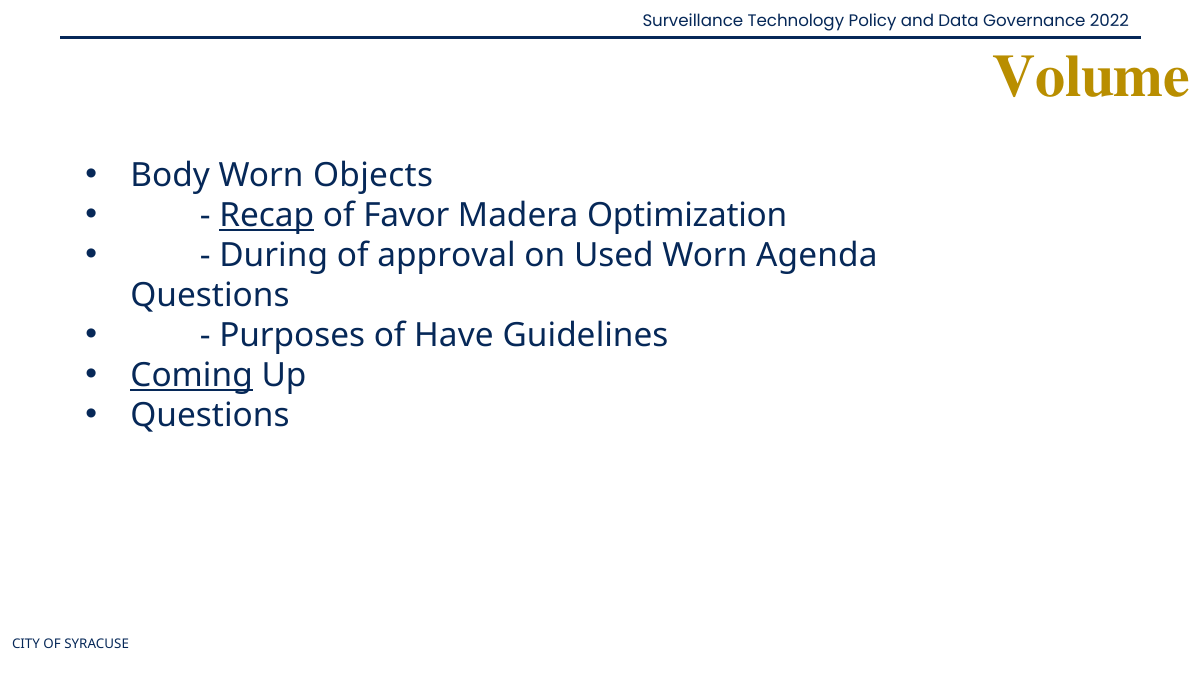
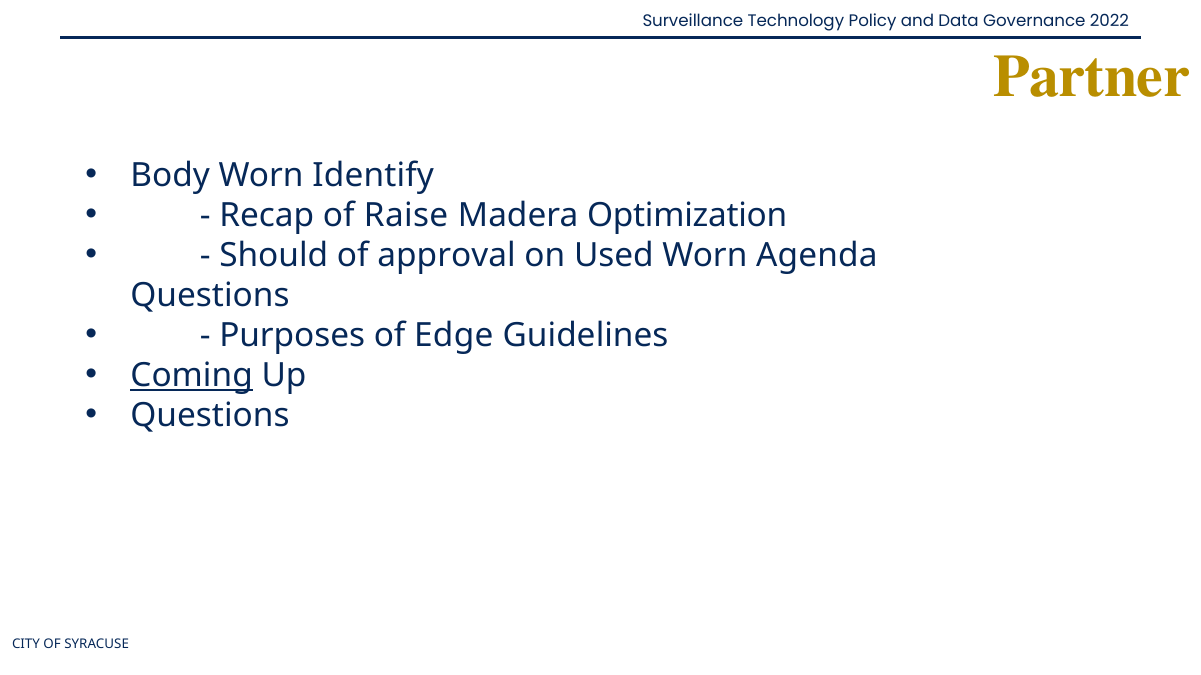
Volume: Volume -> Partner (1091, 77)
Objects: Objects -> Identify (373, 176)
Recap underline: present -> none (267, 216)
Favor: Favor -> Raise (406, 216)
During: During -> Should (274, 256)
Have: Have -> Edge (454, 336)
